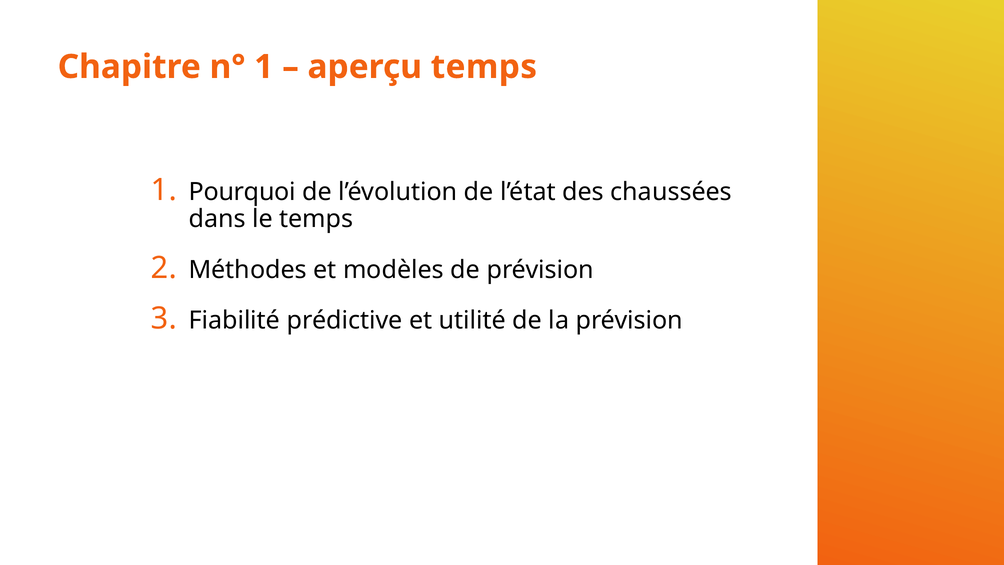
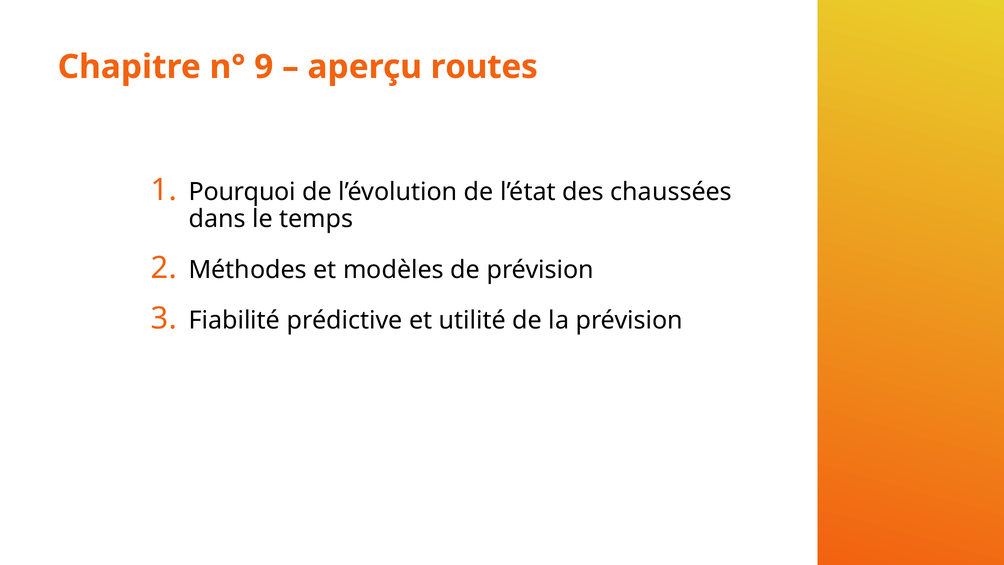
n° 1: 1 -> 9 (264, 67)
aperçu temps: temps -> routes (484, 67)
